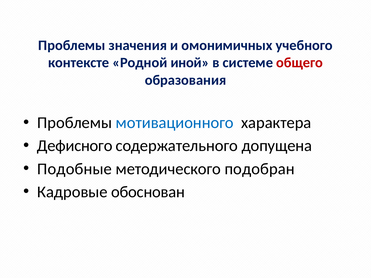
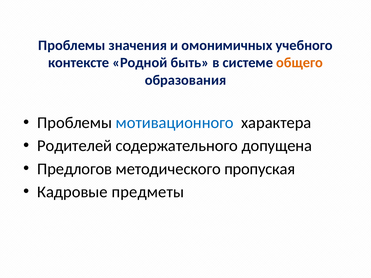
иной: иной -> быть (190, 63)
общего colour: red -> orange (300, 63)
Дефисного: Дефисного -> Родителей (75, 146)
Подобные: Подобные -> Предлогов (75, 169)
подобран: подобран -> пропуская (260, 169)
обоснован: обоснован -> предметы (148, 192)
